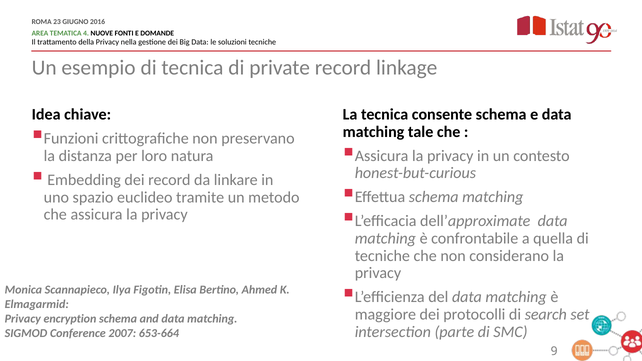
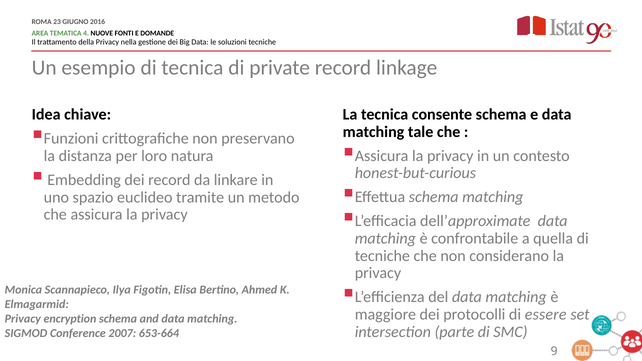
search: search -> essere (546, 315)
